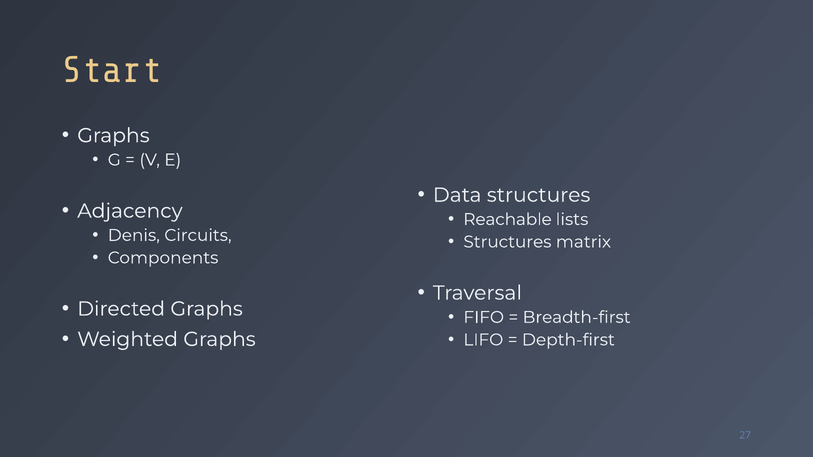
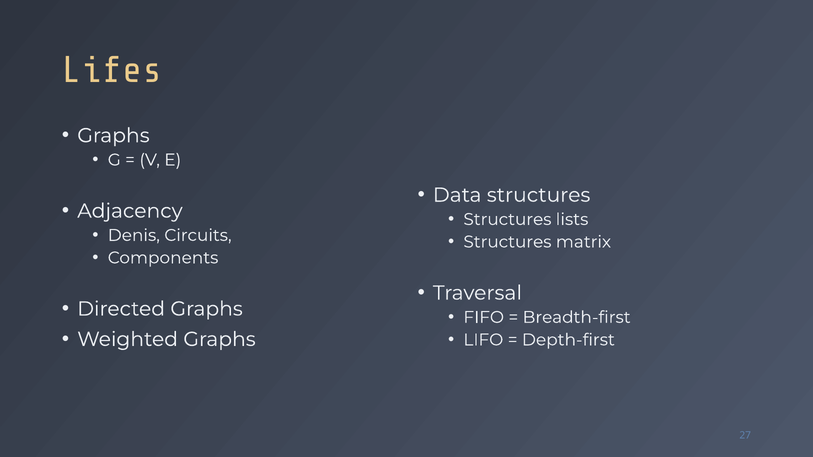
Start: Start -> Lifes (112, 70)
Reachable: Reachable -> Structures (507, 220)
